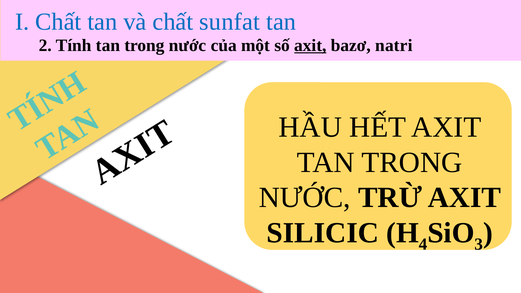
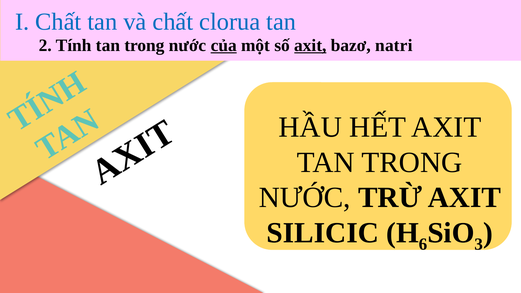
sunfat: sunfat -> clorua (230, 22)
của underline: none -> present (224, 45)
4: 4 -> 6 (423, 244)
